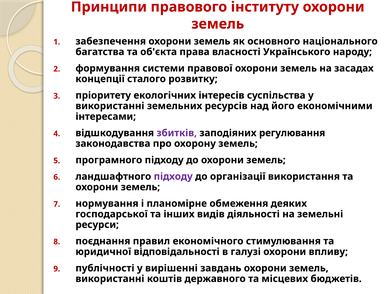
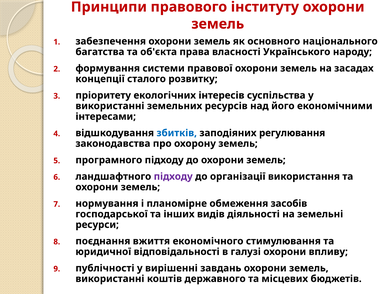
збитків colour: purple -> blue (177, 133)
деяких: деяких -> засобів (289, 204)
правил: правил -> вжиття (151, 241)
